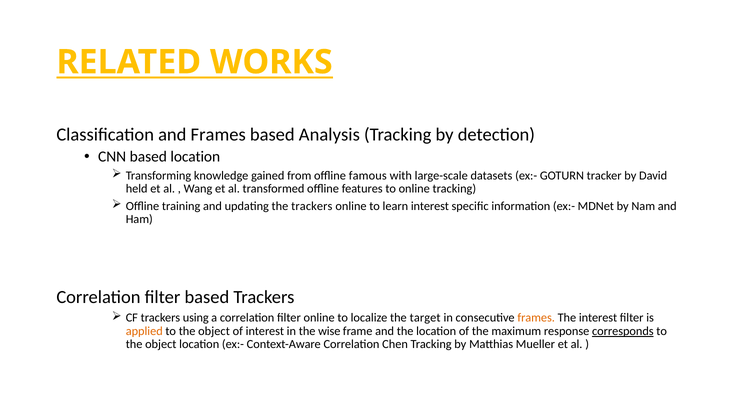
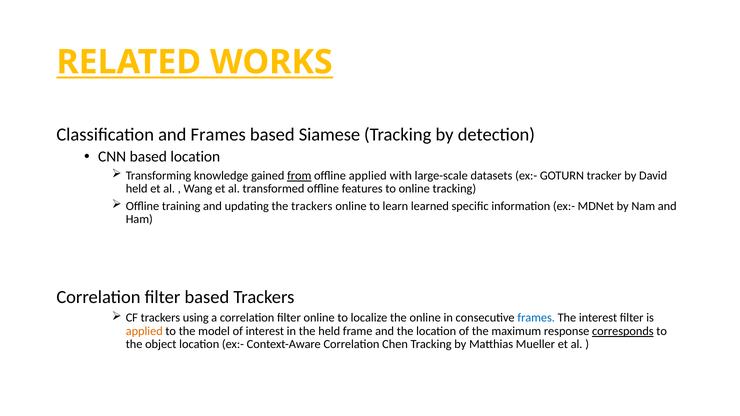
Analysis: Analysis -> Siamese (329, 135)
from underline: none -> present (299, 176)
offline famous: famous -> applied (368, 176)
learn interest: interest -> learned (430, 206)
the target: target -> online (425, 318)
frames colour: orange -> blue (536, 318)
object: object -> model (214, 331)
the wise: wise -> held (329, 331)
